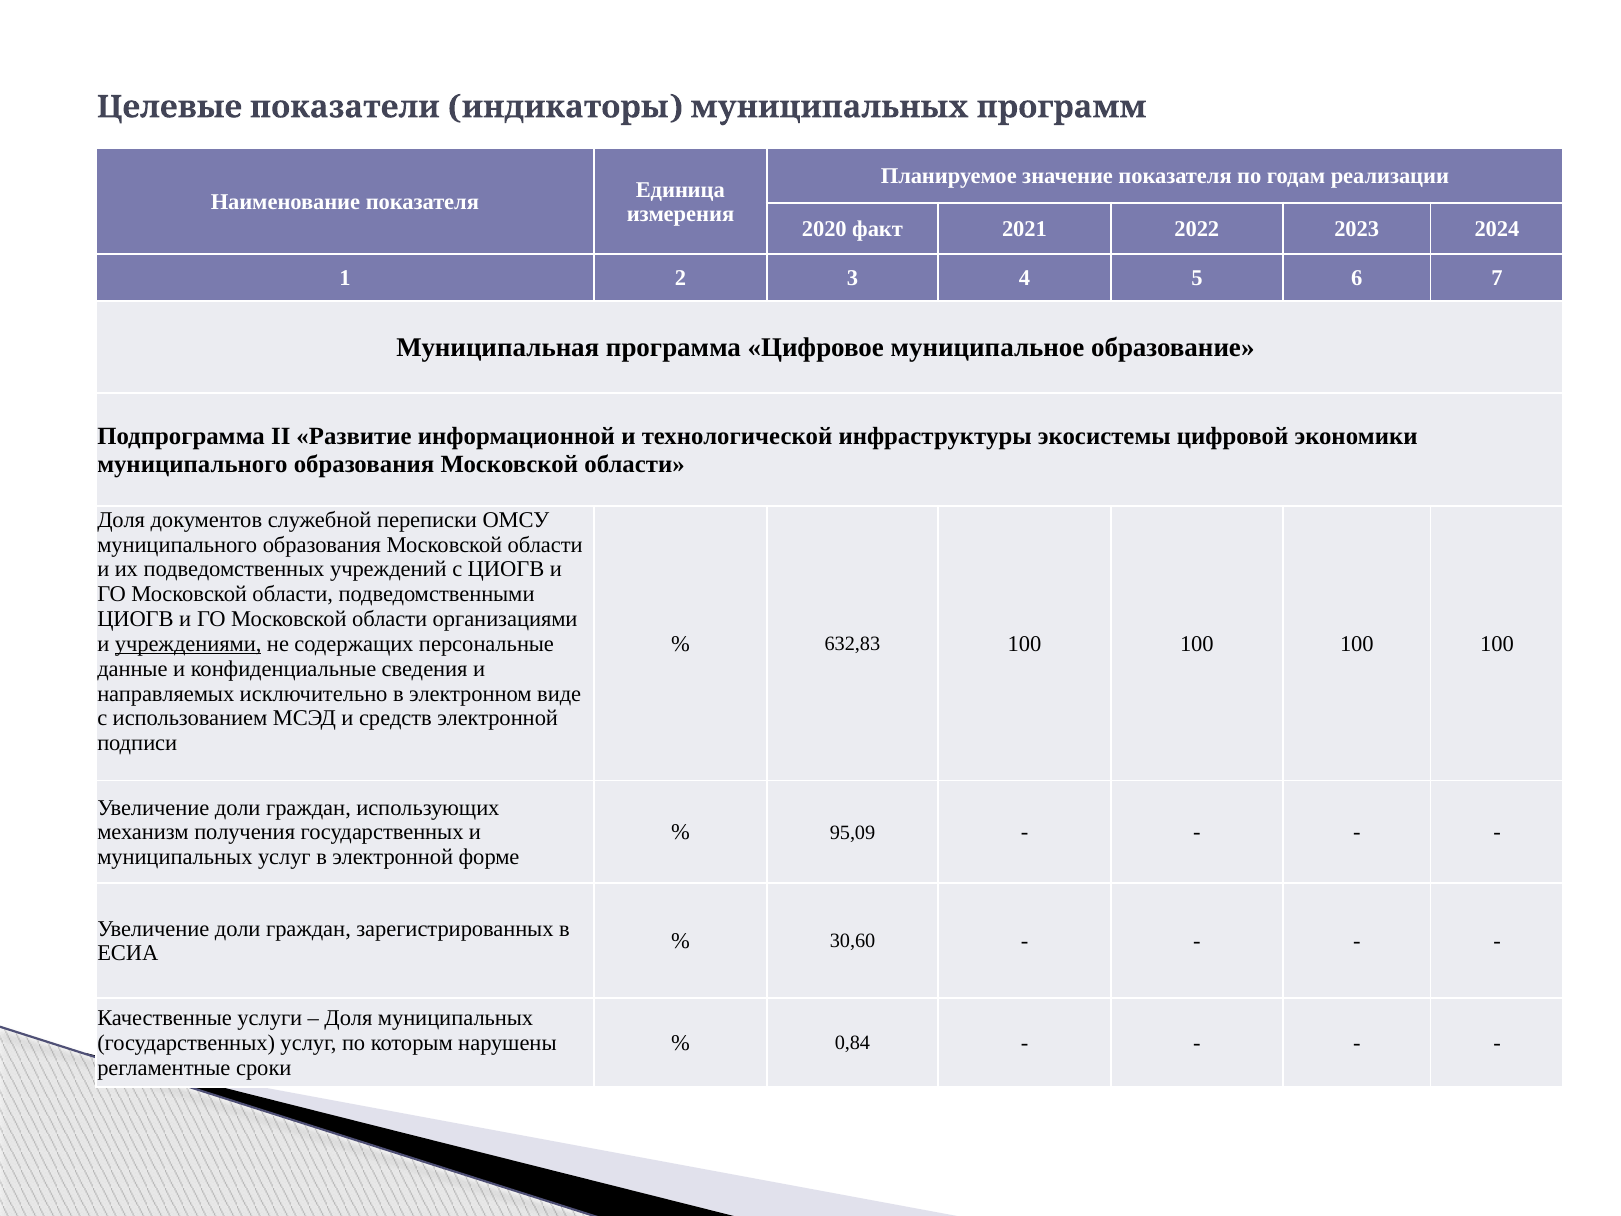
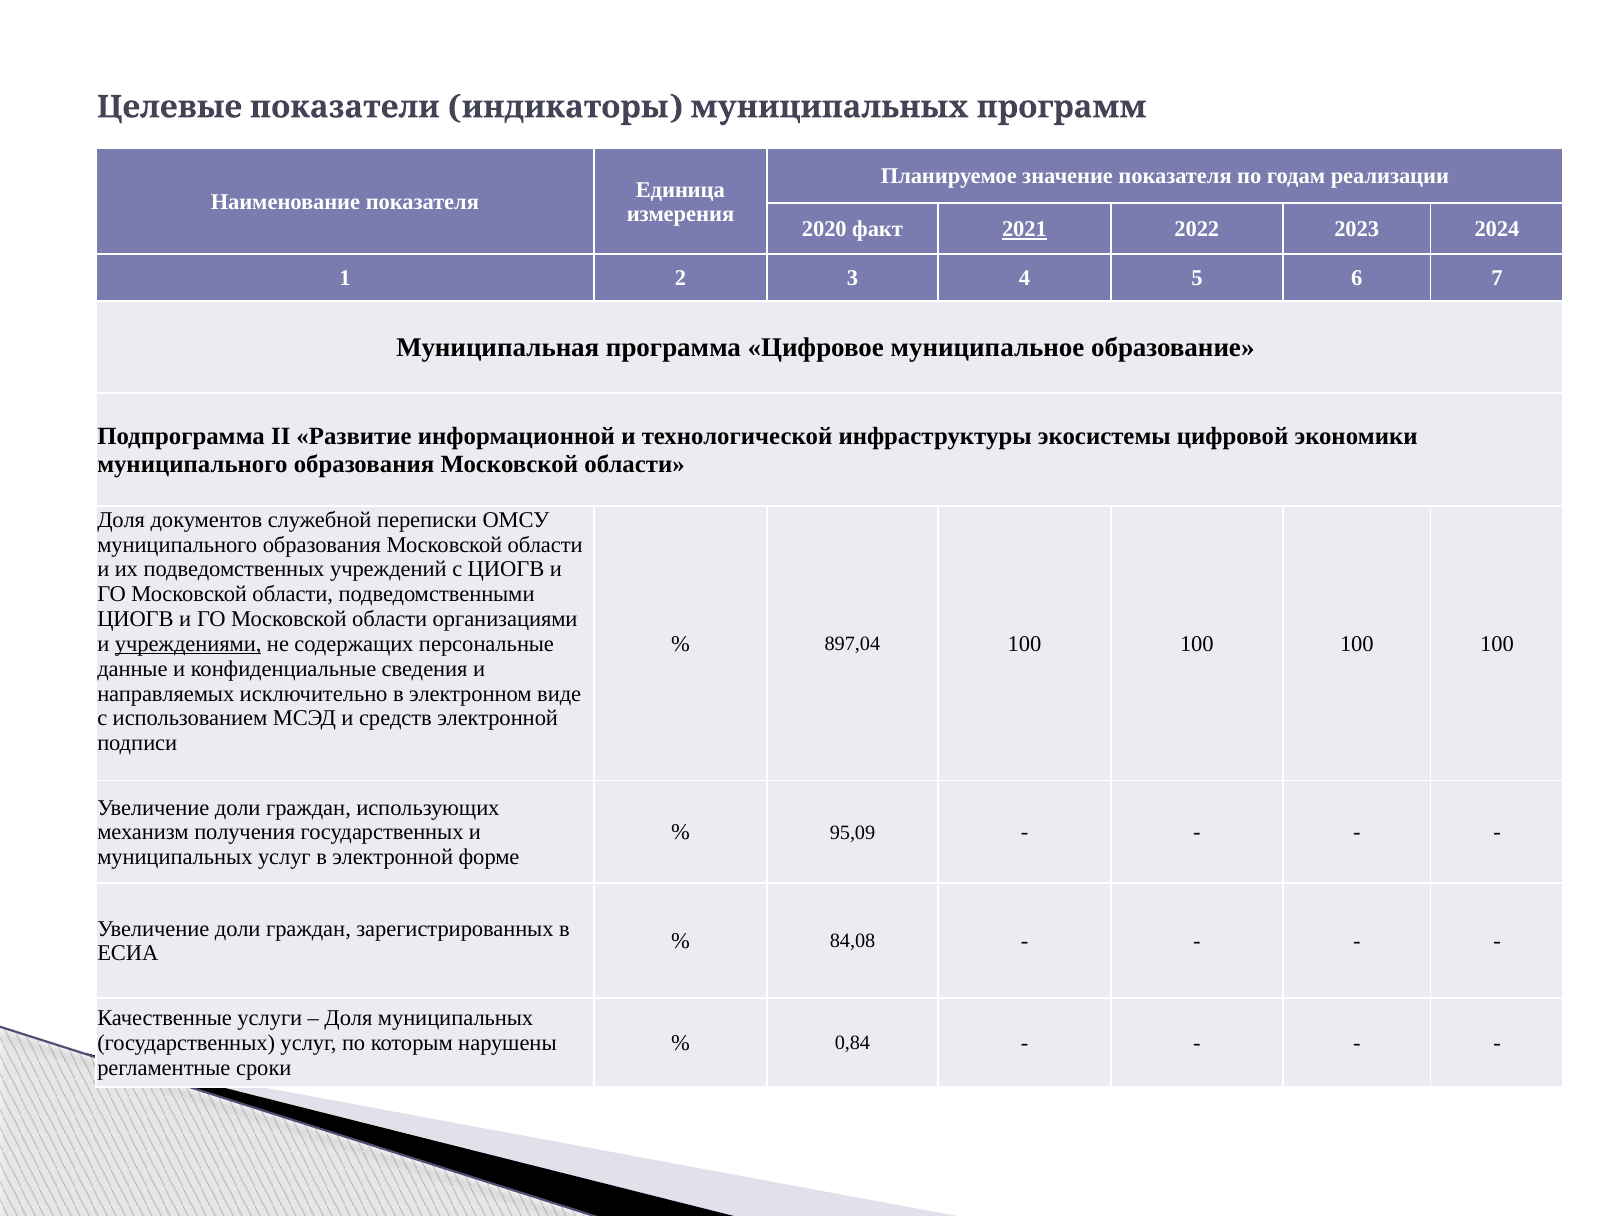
2021 underline: none -> present (1024, 229)
632,83: 632,83 -> 897,04 (852, 644)
30,60: 30,60 -> 84,08 (853, 941)
